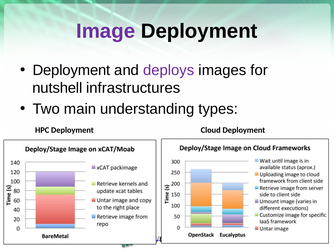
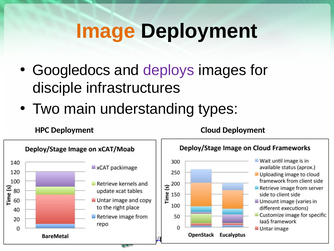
Image colour: purple -> orange (106, 31)
Deployment: Deployment -> Googledocs (71, 70)
nutshell: nutshell -> disciple (57, 88)
